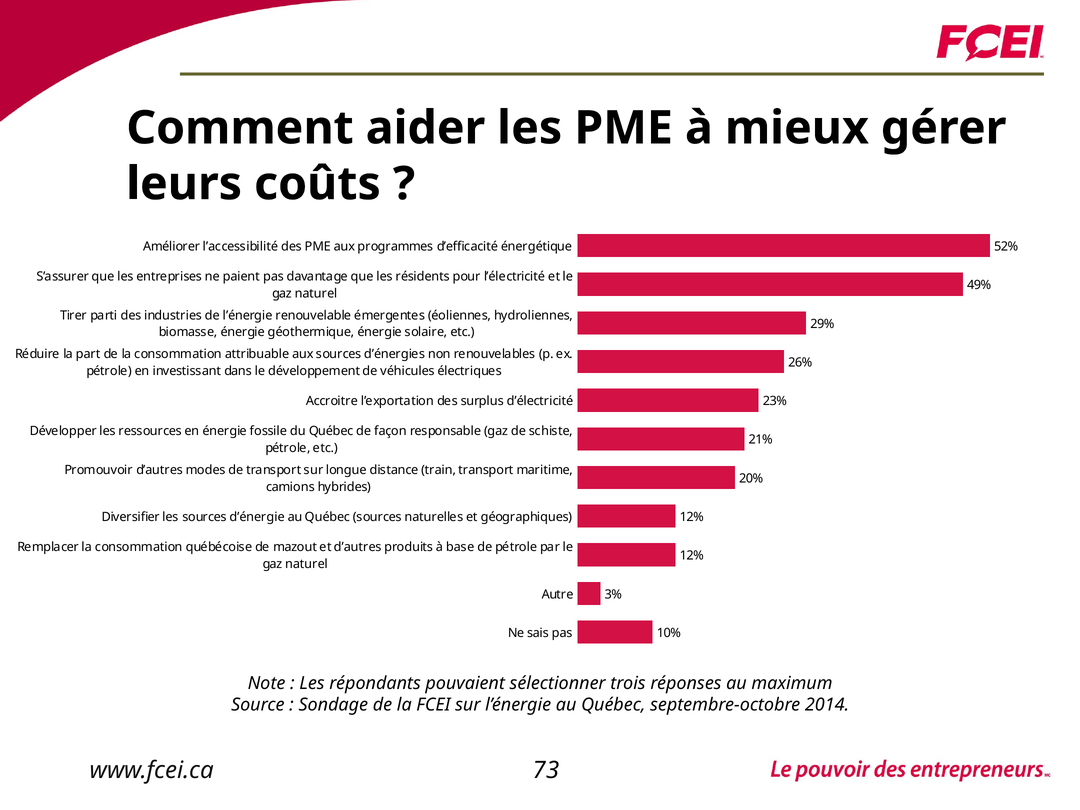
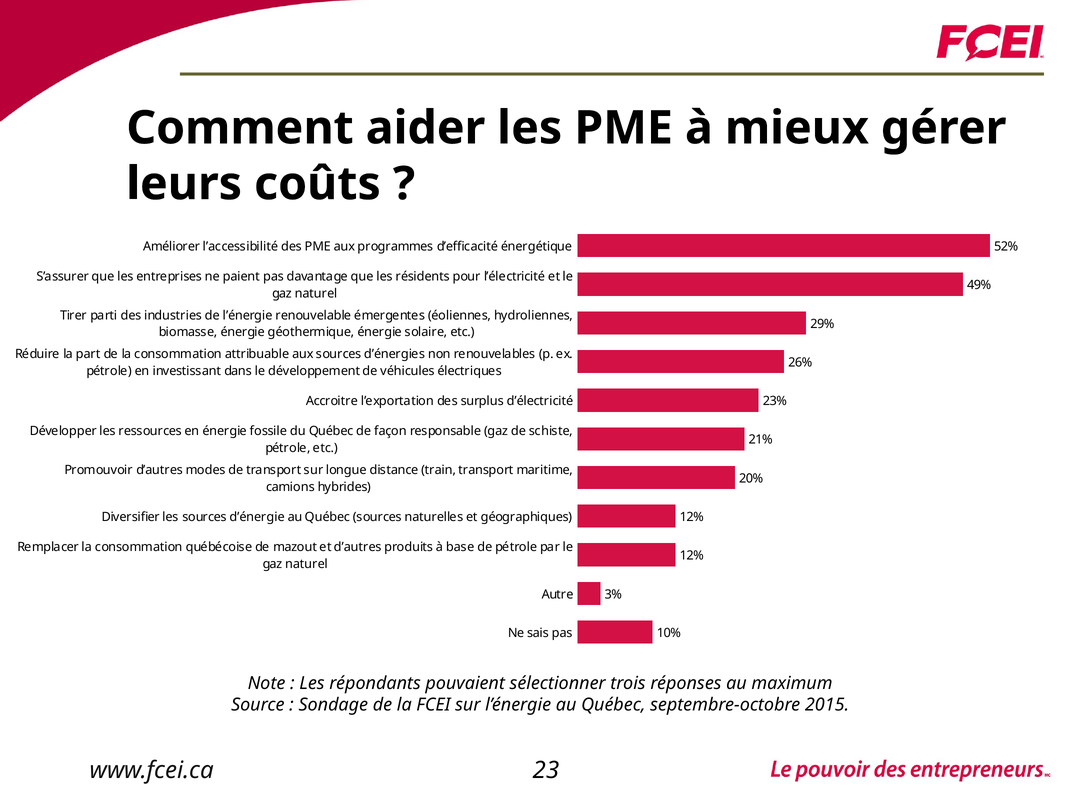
2014: 2014 -> 2015 (827, 705)
73: 73 -> 23 (546, 770)
